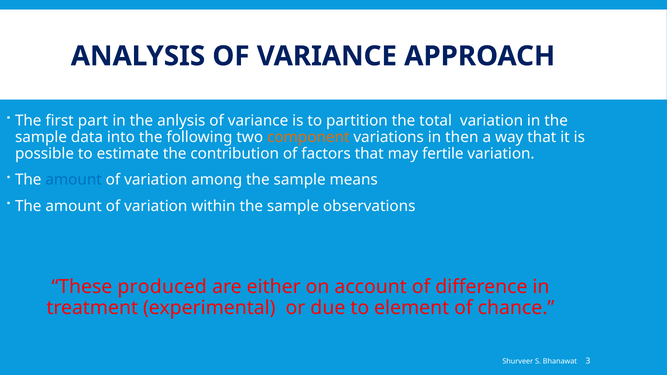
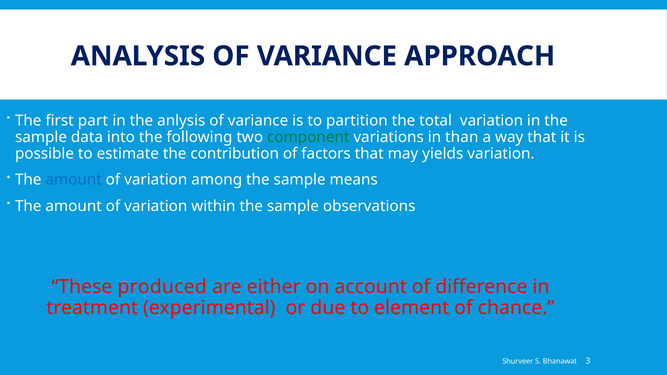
component colour: orange -> green (308, 137)
then: then -> than (462, 137)
fertile: fertile -> yields (443, 154)
